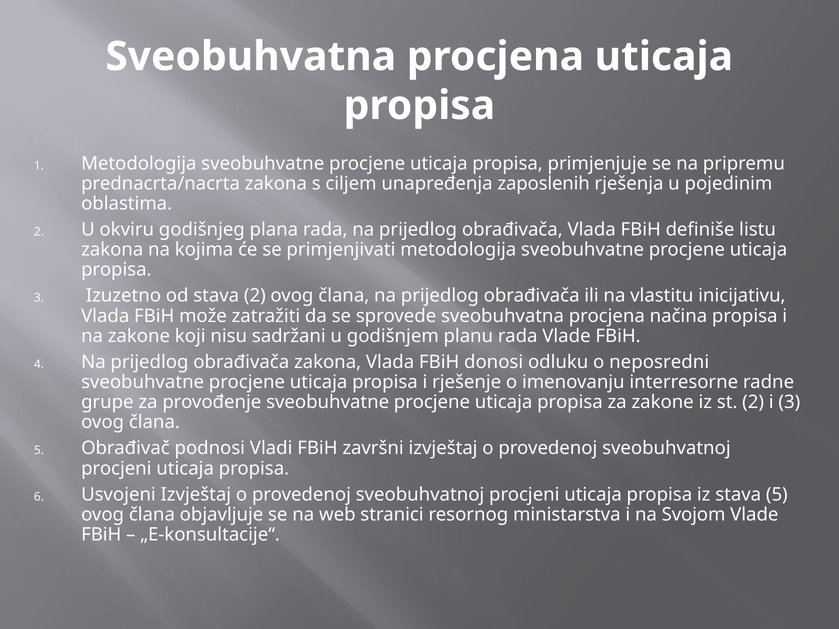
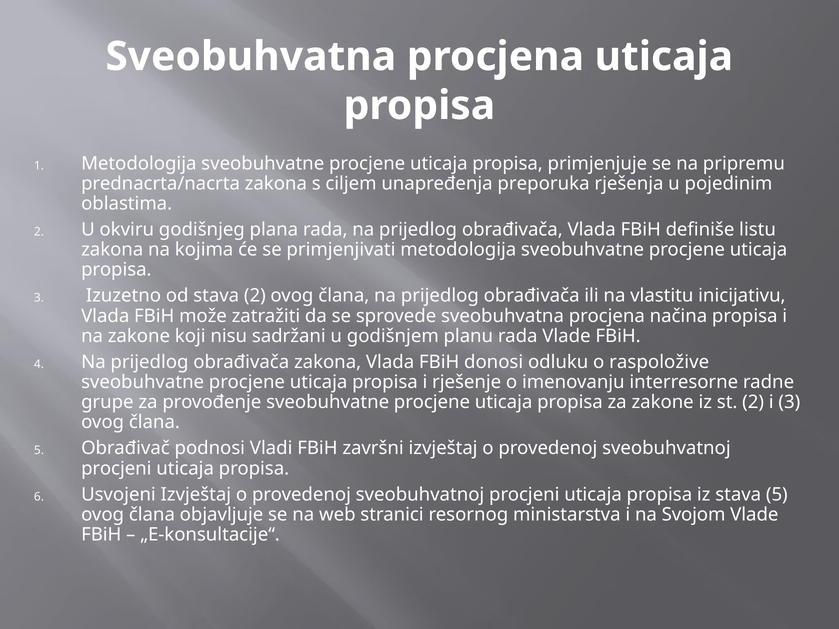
zaposlenih: zaposlenih -> preporuka (544, 184)
neposredni: neposredni -> raspoložive (659, 362)
